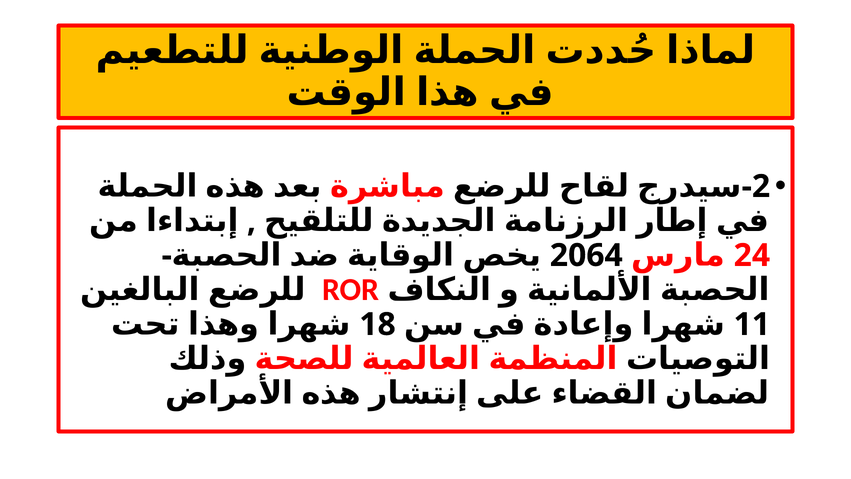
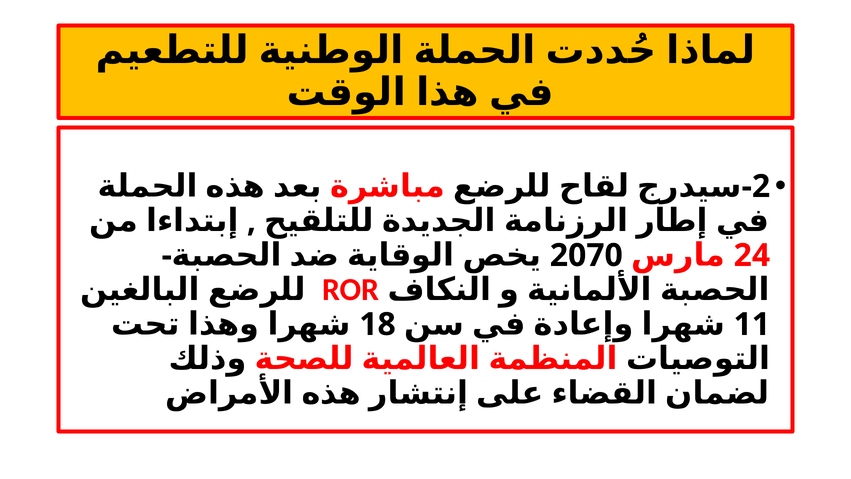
2064: 2064 -> 2070 (586, 255)
